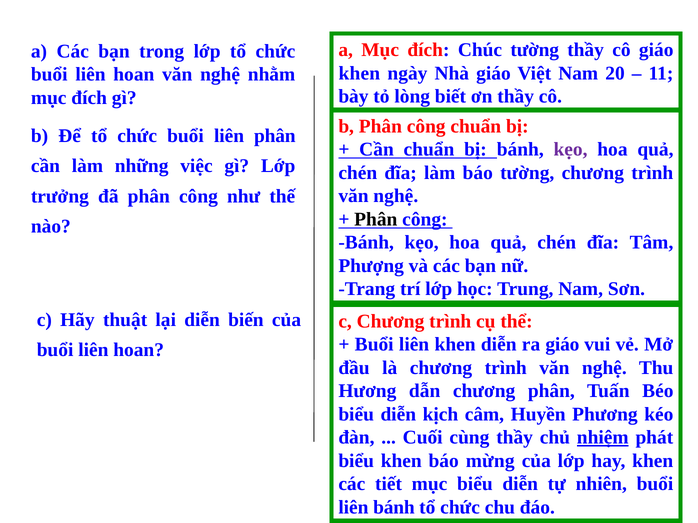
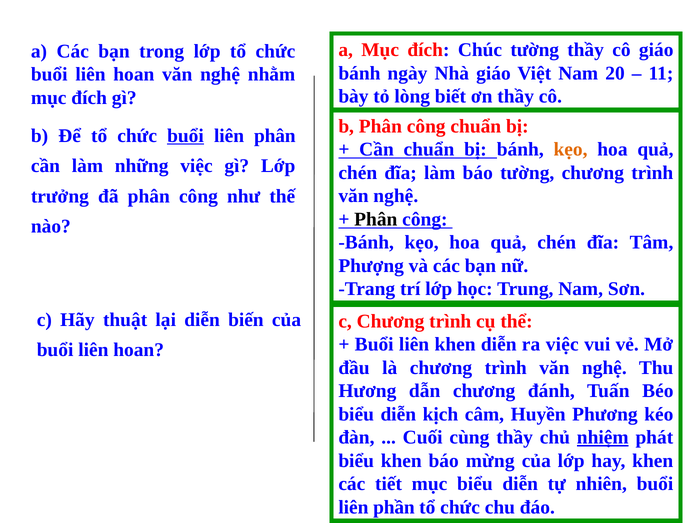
khen: khen -> bánh (359, 73)
buổi underline: none -> present (185, 136)
kẹo colour: purple -> orange (571, 150)
ra giáo: giáo -> việc (562, 345)
chương phân: phân -> đánh (551, 391)
liên bánh: bánh -> phần (394, 508)
